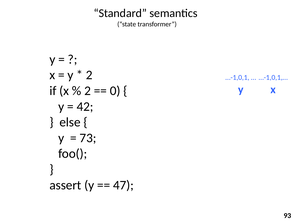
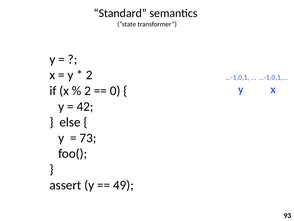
47: 47 -> 49 (123, 185)
